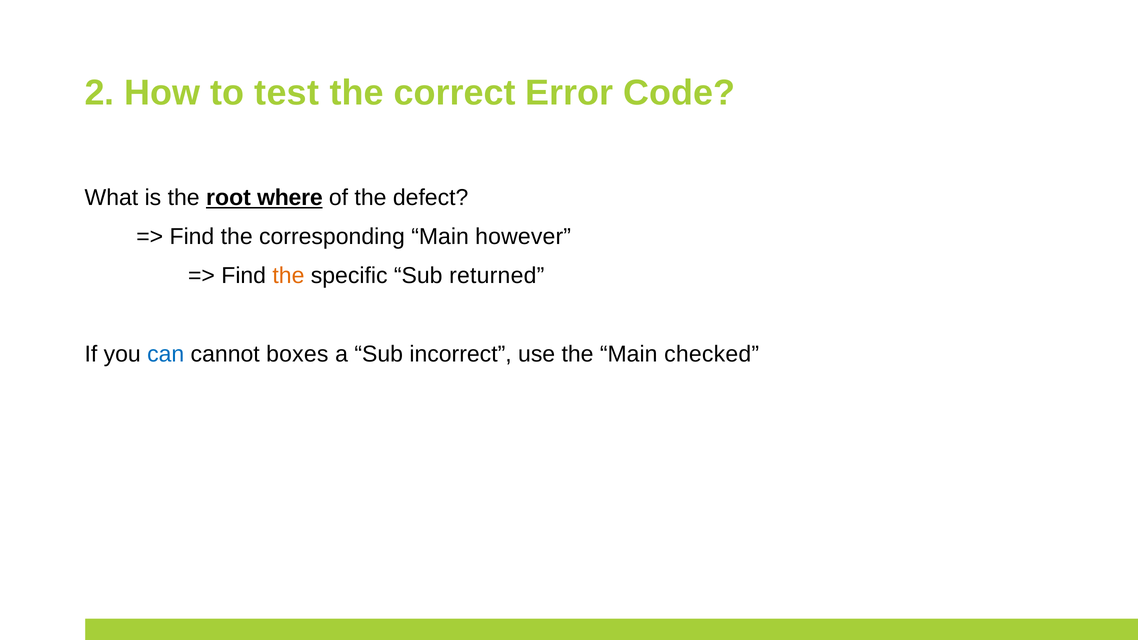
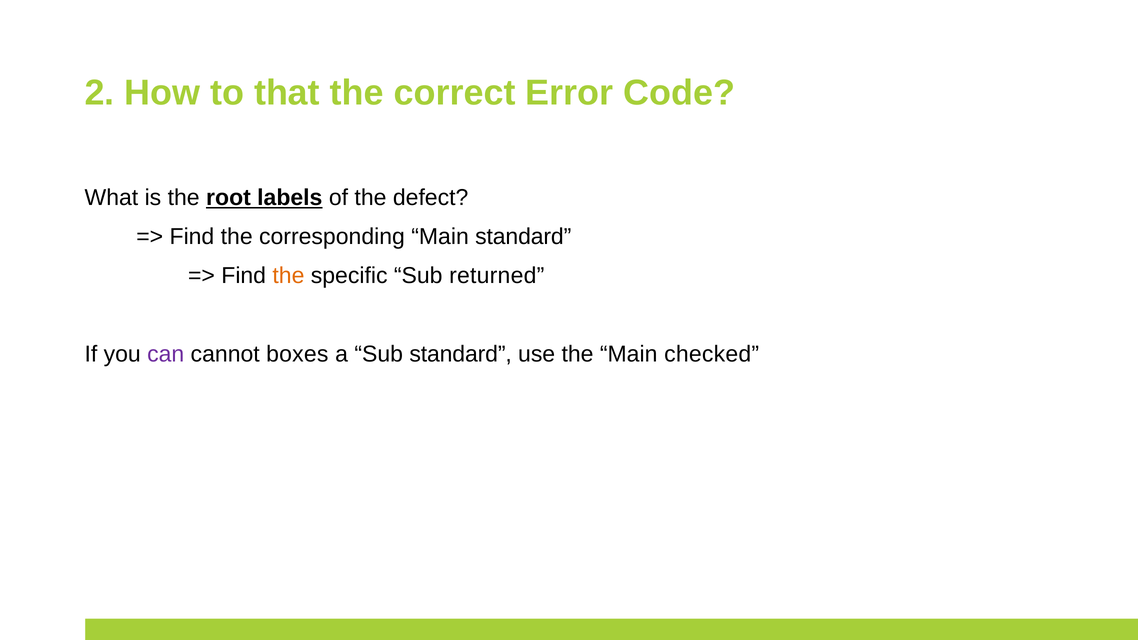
test: test -> that (287, 93)
where: where -> labels (290, 198)
Main however: however -> standard (523, 237)
can colour: blue -> purple (166, 354)
Sub incorrect: incorrect -> standard (461, 354)
